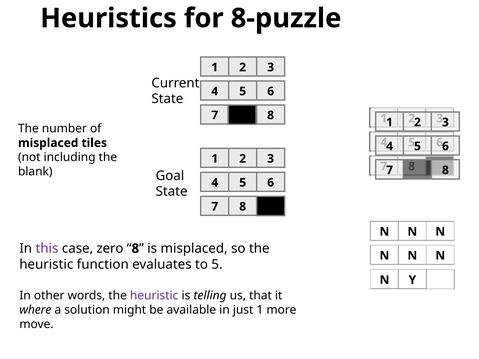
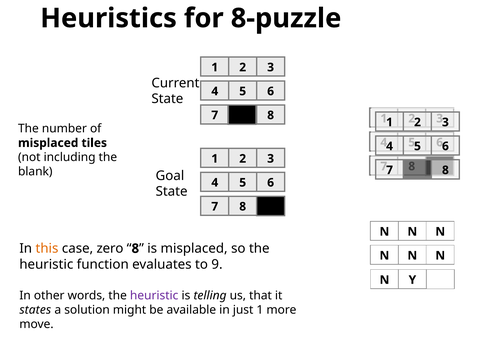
this colour: purple -> orange (47, 249)
to 5: 5 -> 9 (217, 265)
where: where -> states (35, 310)
